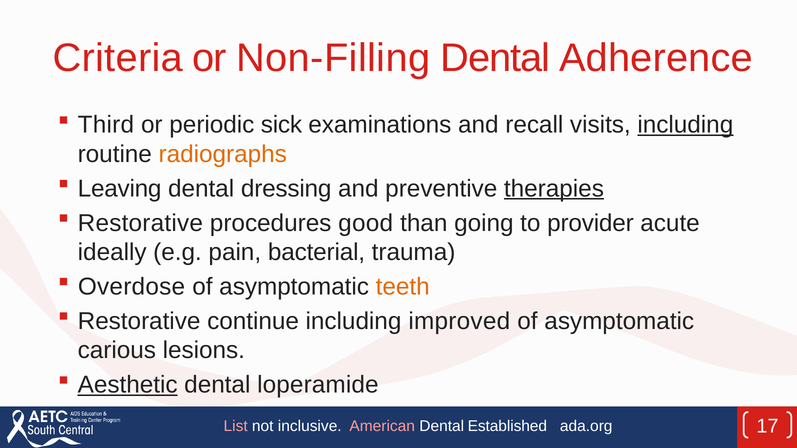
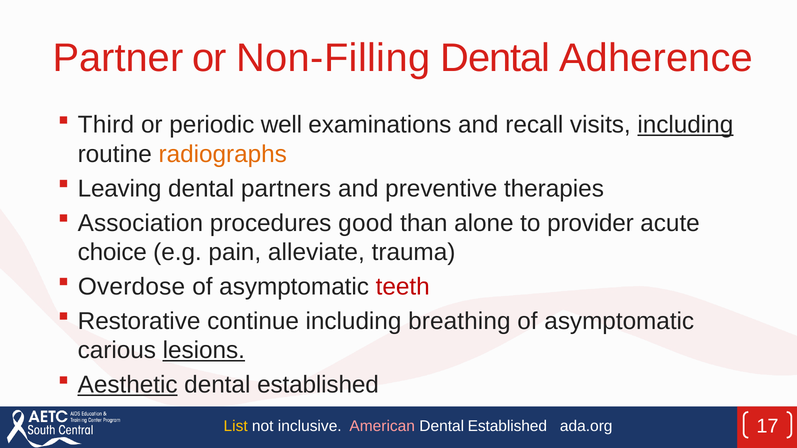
Criteria: Criteria -> Partner (118, 58)
sick: sick -> well (281, 125)
dressing: dressing -> partners (286, 189)
therapies underline: present -> none (554, 189)
Restorative: Restorative -> Association (140, 223)
going: going -> alone (484, 223)
ideally: ideally -> choice (112, 252)
bacterial: bacterial -> alleviate (316, 252)
teeth colour: orange -> red (403, 287)
improved: improved -> breathing (459, 321)
lesions underline: none -> present (204, 351)
loperamide: loperamide -> established (318, 385)
List colour: pink -> yellow (236, 427)
